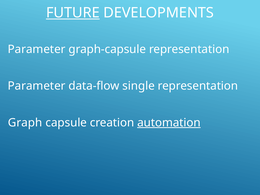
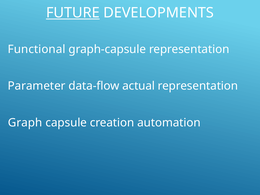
Parameter: Parameter -> Functional (37, 49)
single: single -> actual (139, 86)
automation underline: present -> none (169, 123)
